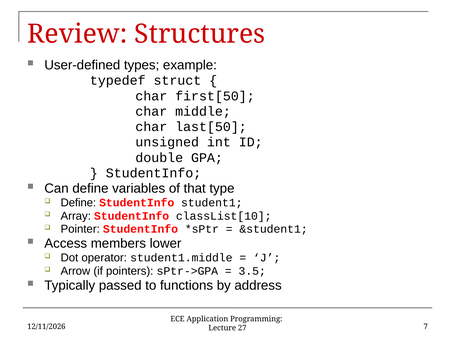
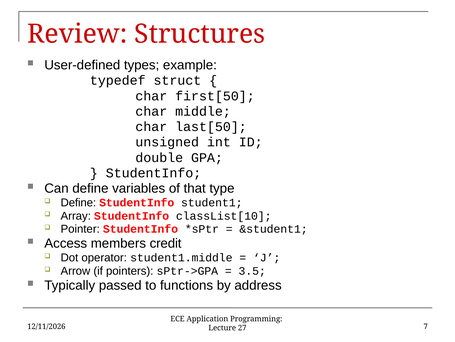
lower: lower -> credit (166, 243)
